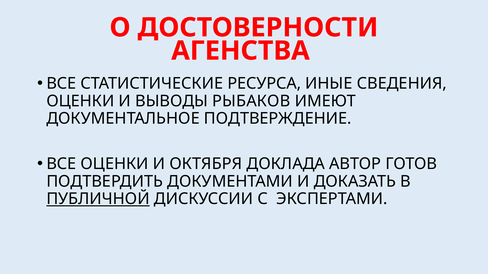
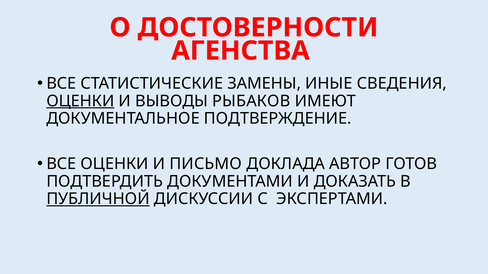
РЕСУРСА: РЕСУРСА -> ЗАМЕНЫ (264, 84)
ОЦЕНКИ underline: none -> present (80, 101)
ОКТЯБРЯ: ОКТЯБРЯ -> ПИСЬМО (206, 164)
